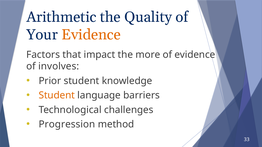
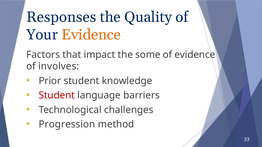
Arithmetic: Arithmetic -> Responses (61, 17)
more: more -> some (148, 55)
Student colour: orange -> red (57, 96)
